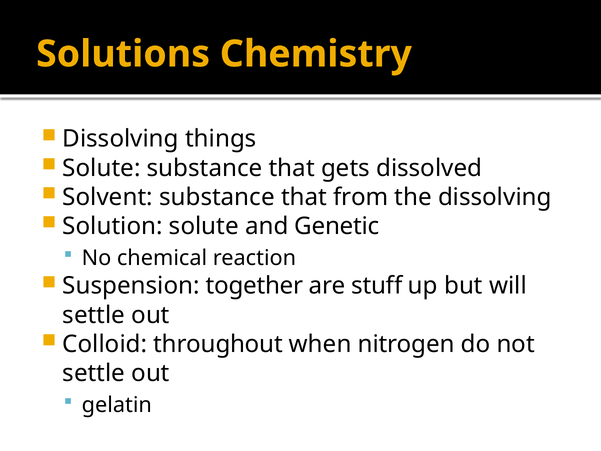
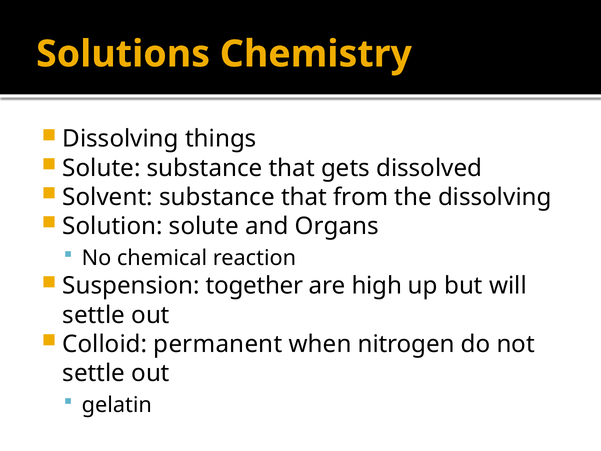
Genetic: Genetic -> Organs (337, 226)
stuff: stuff -> high (377, 286)
throughout: throughout -> permanent (218, 344)
